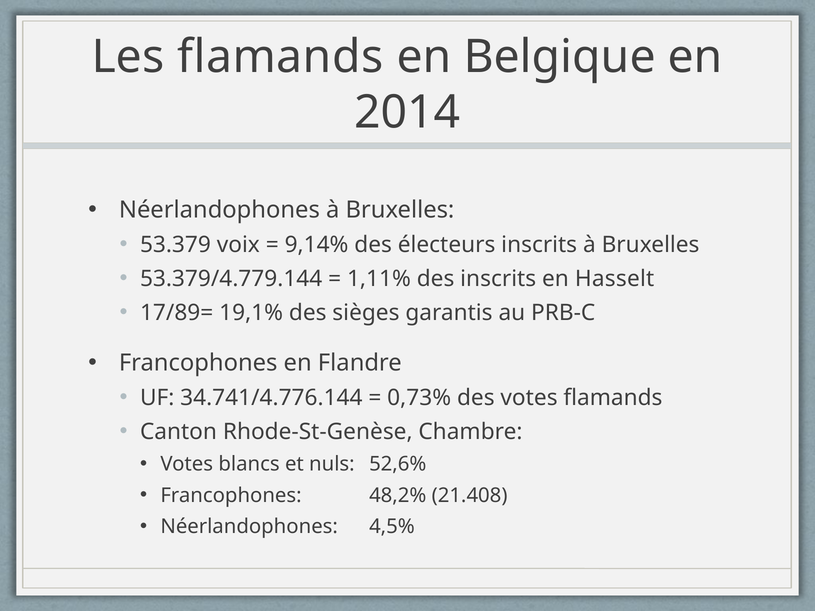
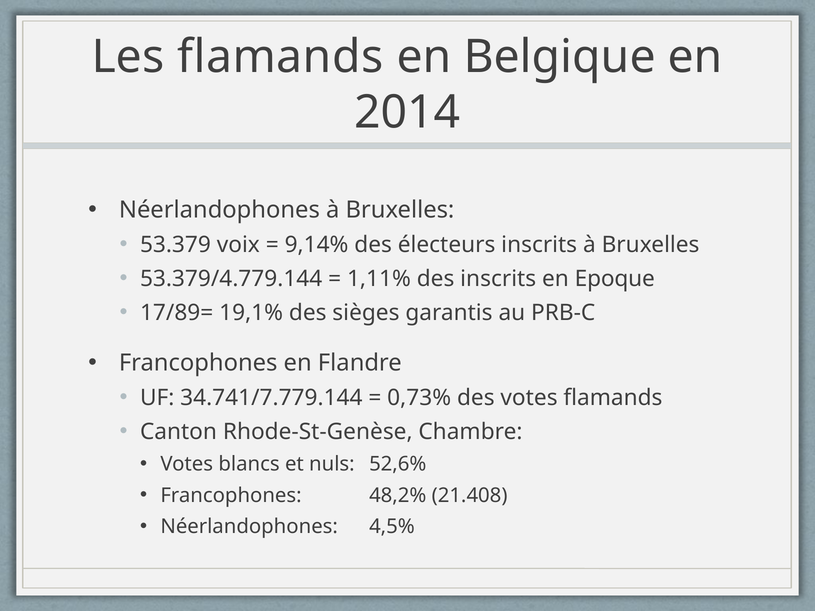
Hasselt: Hasselt -> Epoque (615, 279)
34.741/4.776.144: 34.741/4.776.144 -> 34.741/7.779.144 (271, 398)
